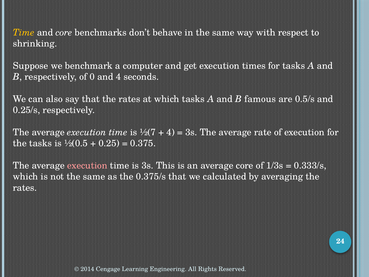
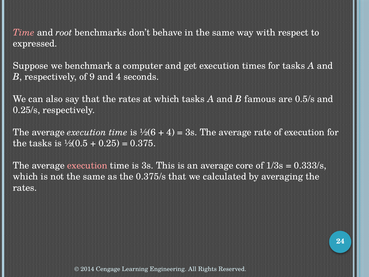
Time colour: yellow -> pink (24, 33)
and core: core -> root (64, 33)
shrinking: shrinking -> expressed (35, 44)
0: 0 -> 9 (92, 77)
½(7: ½(7 -> ½(6 (148, 132)
